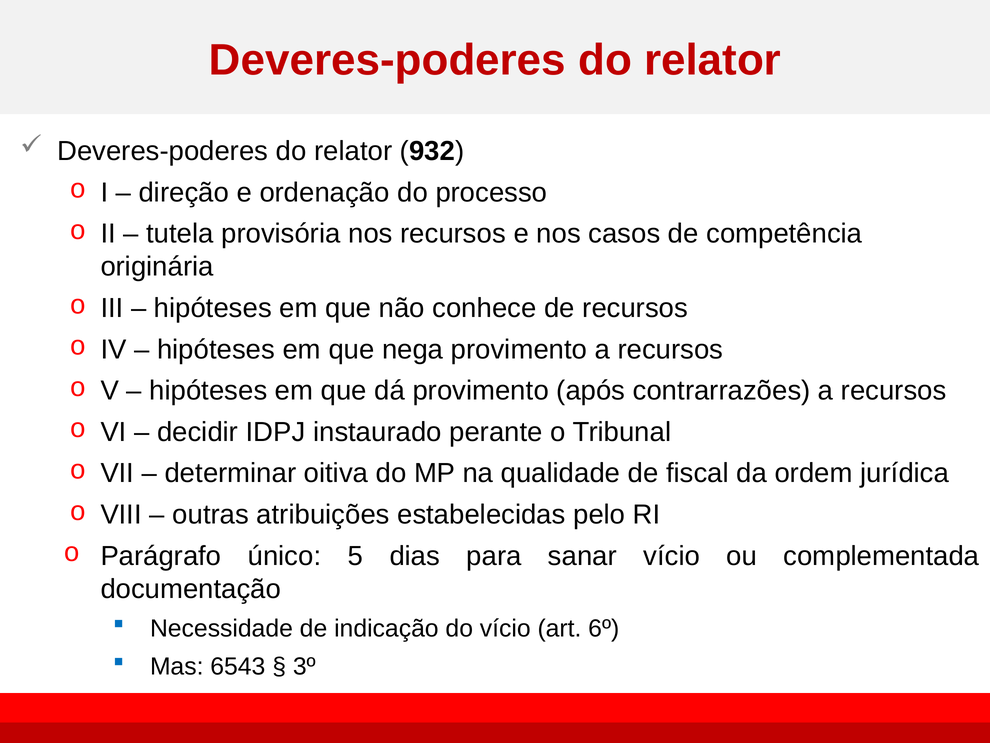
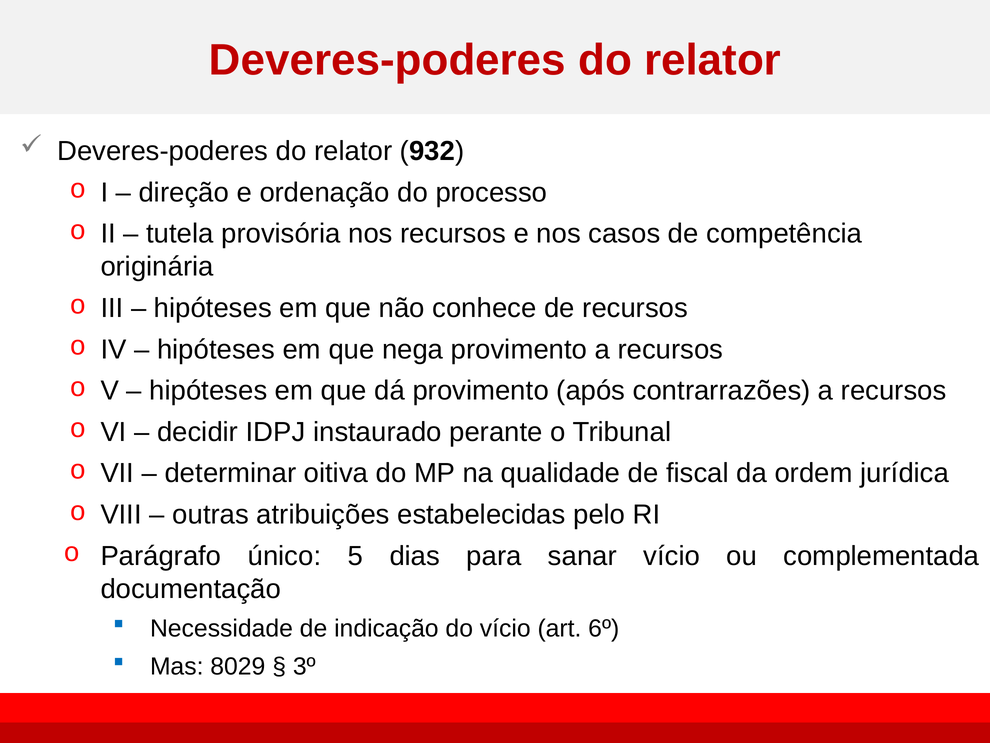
6543: 6543 -> 8029 (238, 666)
